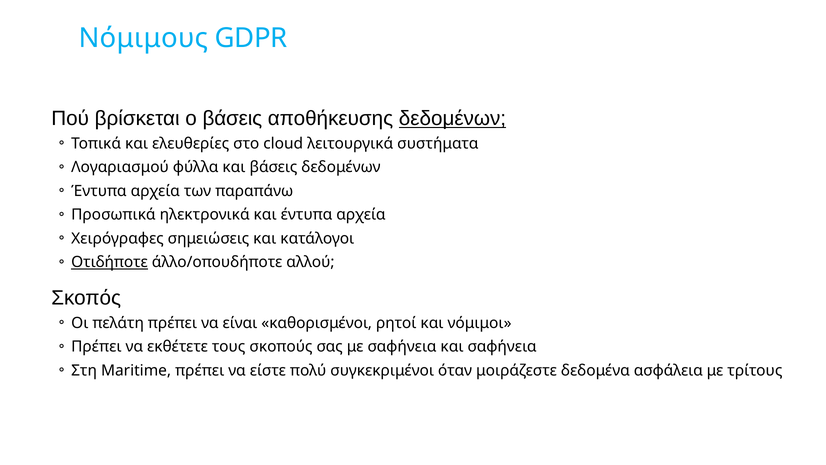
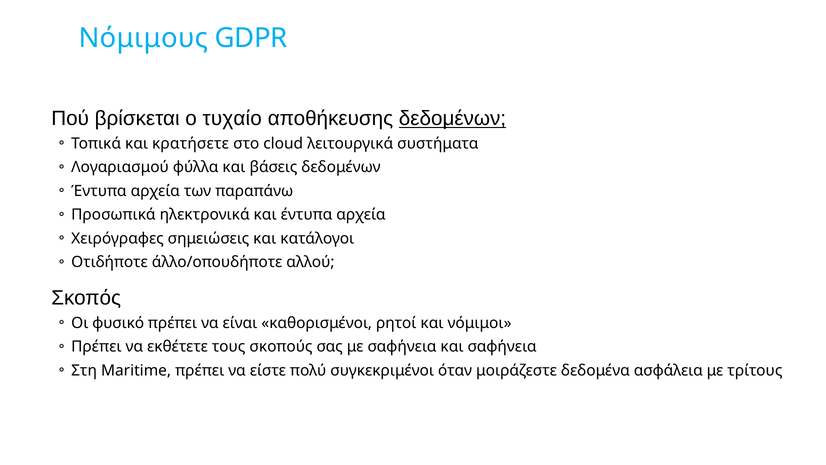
ο βάσεις: βάσεις -> τυχαίο (232, 119)
ελευθερίες: ελευθερίες -> κρατήσετε (191, 143)
Οτιδήποτε underline: present -> none (110, 262)
πελάτη: πελάτη -> φυσικό (118, 323)
